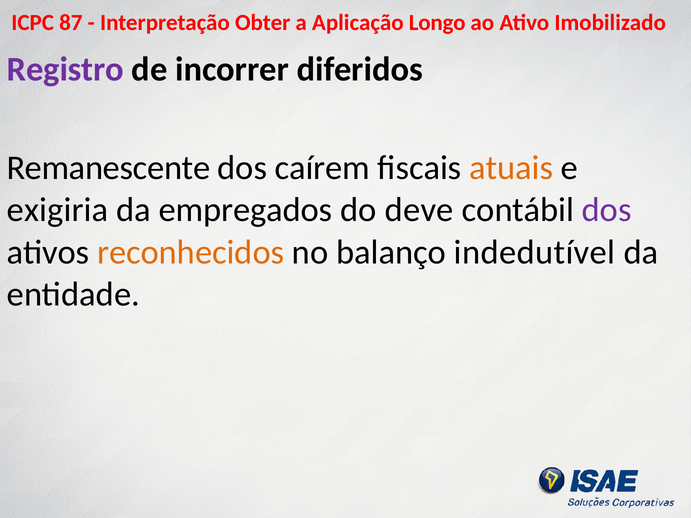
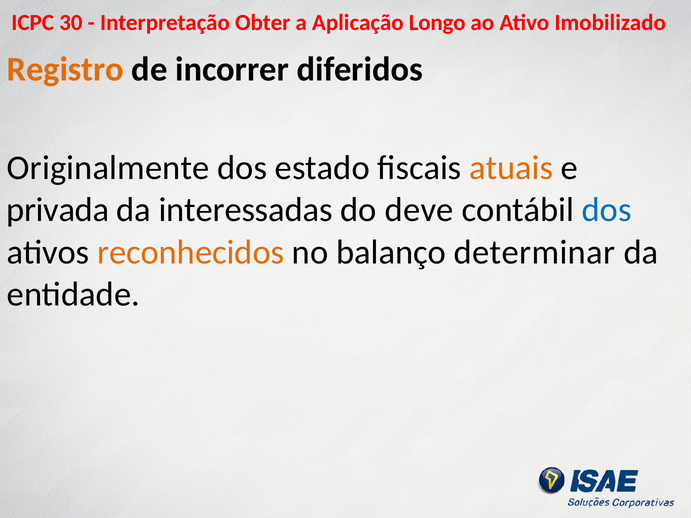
87: 87 -> 30 (71, 22)
Registro colour: purple -> orange (65, 69)
Remanescente: Remanescente -> Originalmente (108, 168)
caírem: caírem -> estado (322, 168)
exigiria: exigiria -> privada (58, 210)
empregados: empregados -> interessadas (246, 210)
dos colour: purple -> blue (607, 210)
indedutível: indedutível -> determinar (535, 252)
